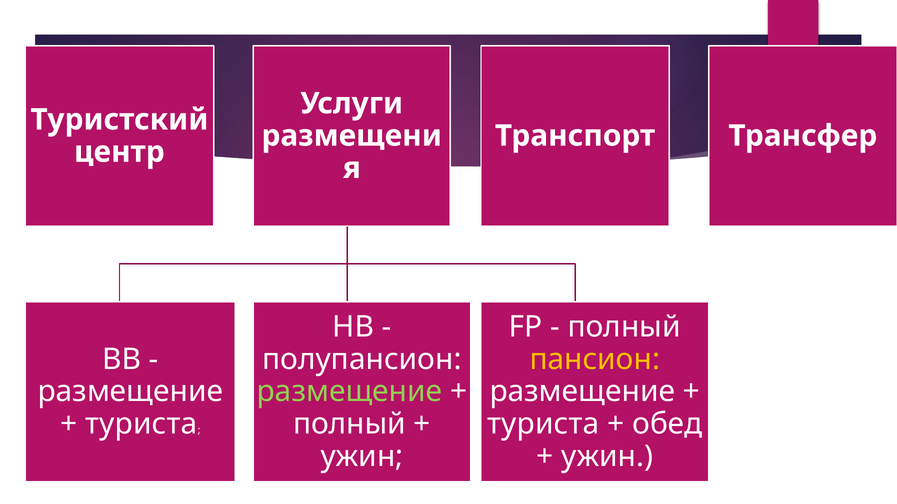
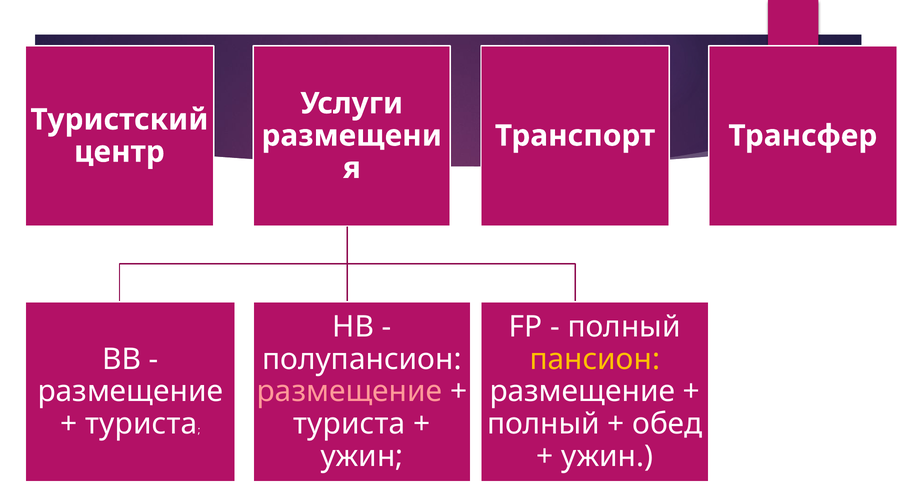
размещение colour: light green -> pink (350, 392)
полный: полный -> туриста (349, 424)
туриста: туриста -> полный (543, 424)
